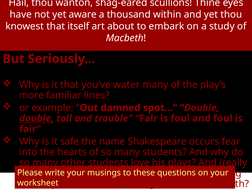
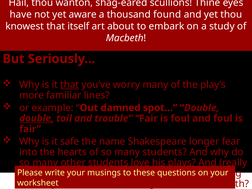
within: within -> found (167, 14)
that underline: none -> present (70, 85)
water: water -> worry (127, 85)
occurs: occurs -> longer (204, 142)
